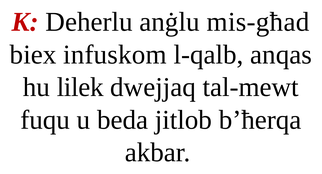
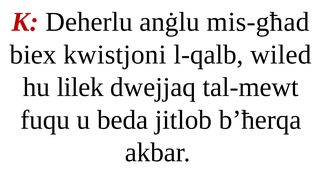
infuskom: infuskom -> kwistjoni (115, 54)
anqas: anqas -> wiled (281, 54)
